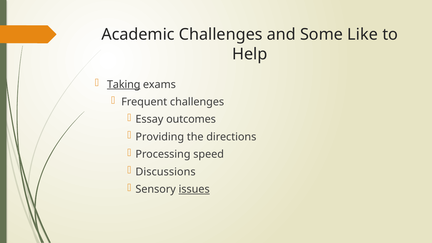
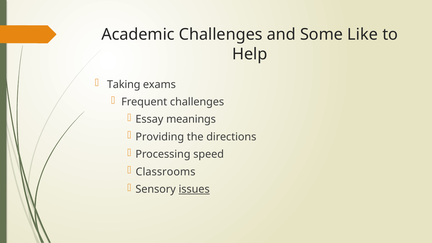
Taking underline: present -> none (124, 84)
outcomes: outcomes -> meanings (191, 119)
Discussions: Discussions -> Classrooms (166, 172)
